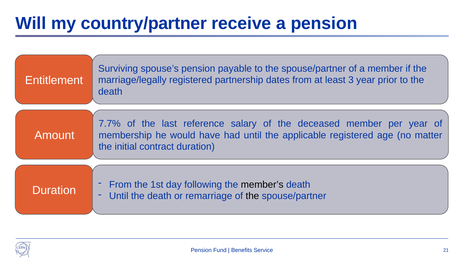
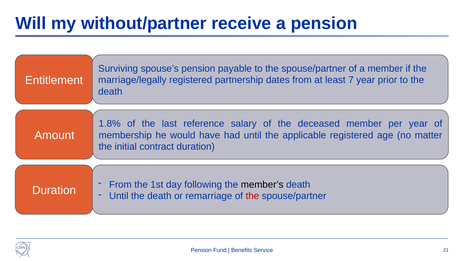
country/partner: country/partner -> without/partner (144, 24)
3: 3 -> 7 (351, 80)
7.7%: 7.7% -> 1.8% (110, 124)
the colour: black -> red (252, 196)
